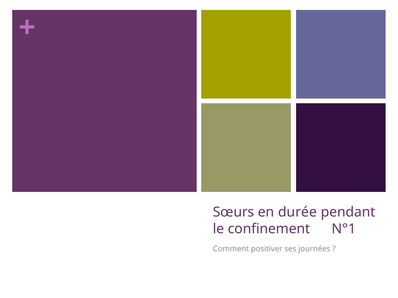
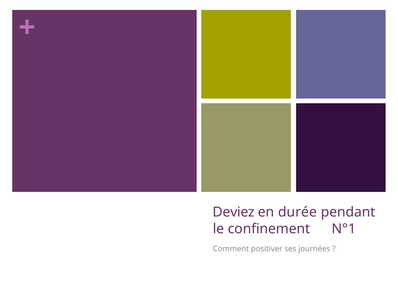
Sœurs: Sœurs -> Deviez (234, 213)
